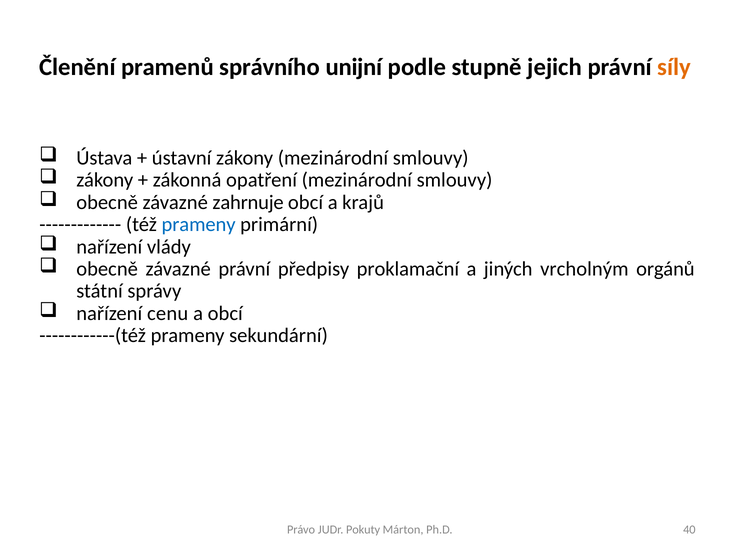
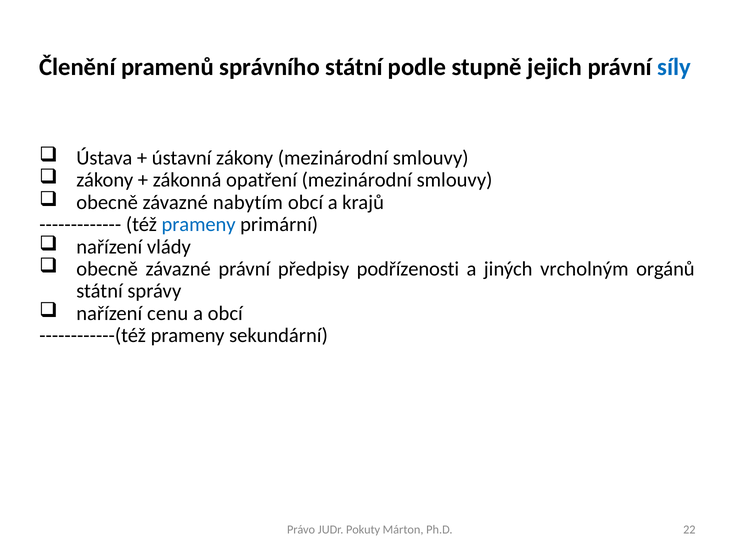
správního unijní: unijní -> státní (354, 67)
síly colour: orange -> blue (674, 67)
zahrnuje: zahrnuje -> nabytím (248, 202)
proklamační: proklamační -> podřízenosti (408, 269)
40: 40 -> 22 (689, 530)
